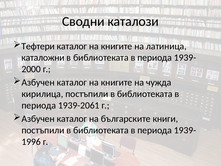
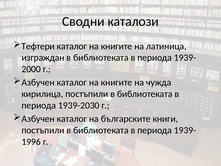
каталожни: каталожни -> изграждан (43, 58)
1939-2061: 1939-2061 -> 1939-2030 (79, 105)
